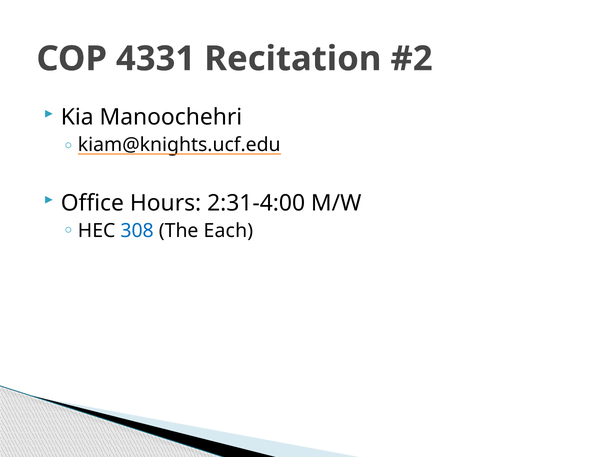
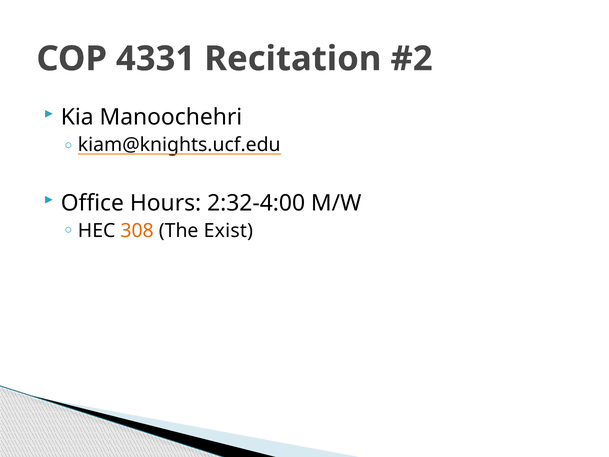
2:31-4:00: 2:31-4:00 -> 2:32-4:00 (256, 203)
308 colour: blue -> orange (137, 231)
Each: Each -> Exist (228, 231)
